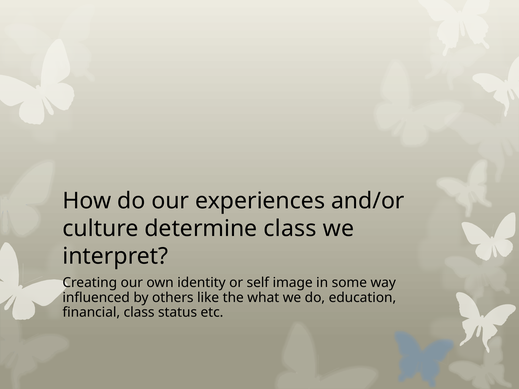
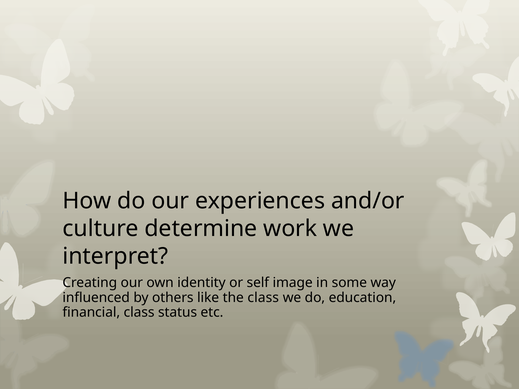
determine class: class -> work (290, 229)
the what: what -> class (263, 298)
